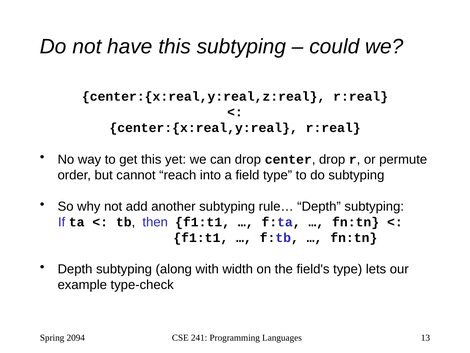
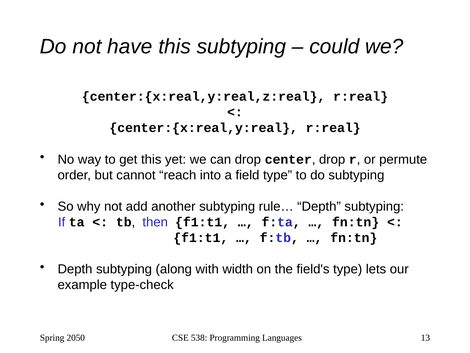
2094: 2094 -> 2050 (76, 337)
241: 241 -> 538 (199, 337)
